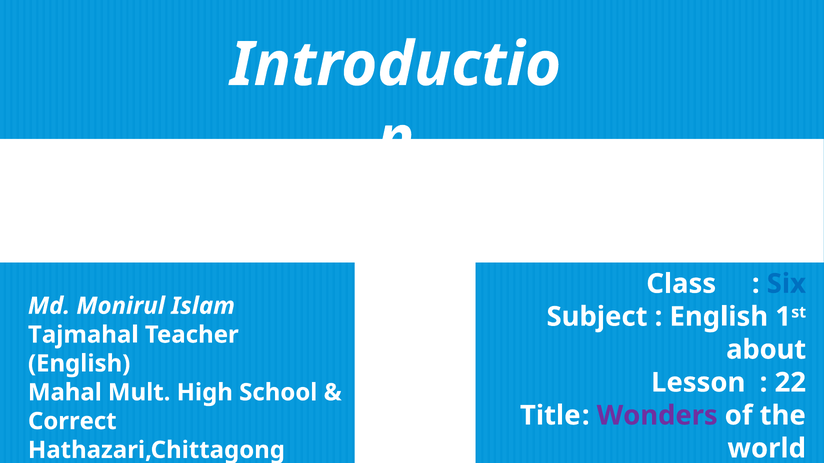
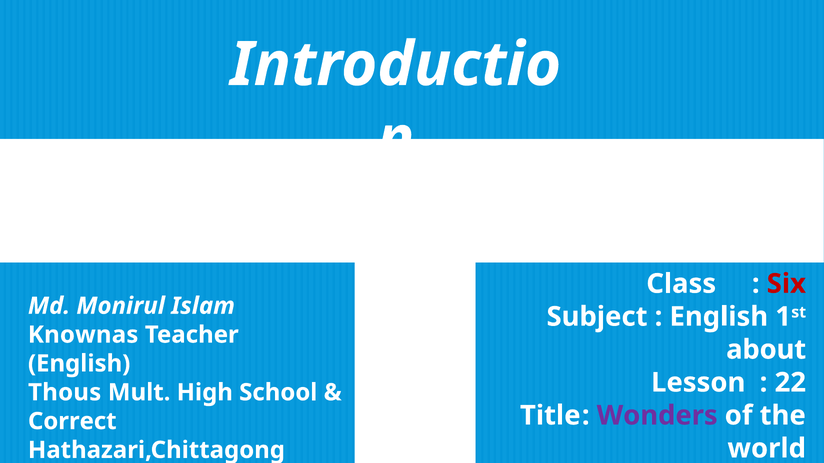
Six colour: blue -> red (786, 284)
Tajmahal: Tajmahal -> Knownas (83, 335)
Mahal: Mahal -> Thous (65, 393)
